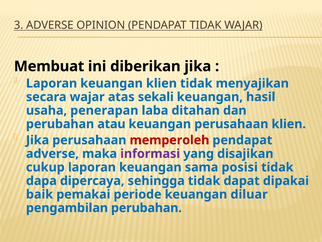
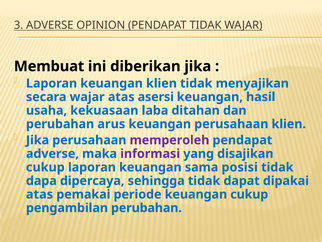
sekali: sekali -> asersi (156, 97)
penerapan: penerapan -> kekuasaan (104, 110)
atau: atau -> arus (111, 124)
memperoleh colour: red -> purple (169, 140)
baik: baik -> atas (40, 194)
keuangan diluar: diluar -> cukup (249, 194)
